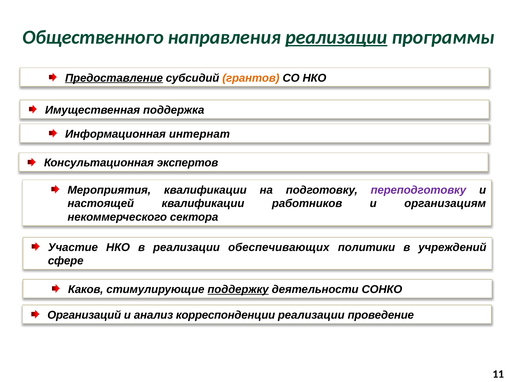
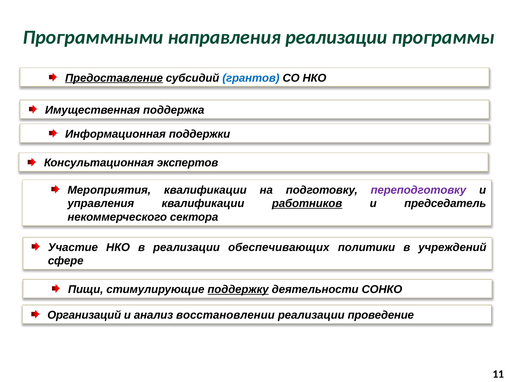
Общественного: Общественного -> Программными (93, 37)
реализации underline: present -> none (336, 37)
грантов colour: orange -> blue (251, 78)
интернат: интернат -> поддержки (200, 134)
настоящей: настоящей -> управления (101, 203)
работников underline: none -> present (307, 203)
организациям: организациям -> председатель (445, 203)
Каков: Каков -> Пищи (86, 289)
корреспонденции: корреспонденции -> восстановлении (225, 315)
